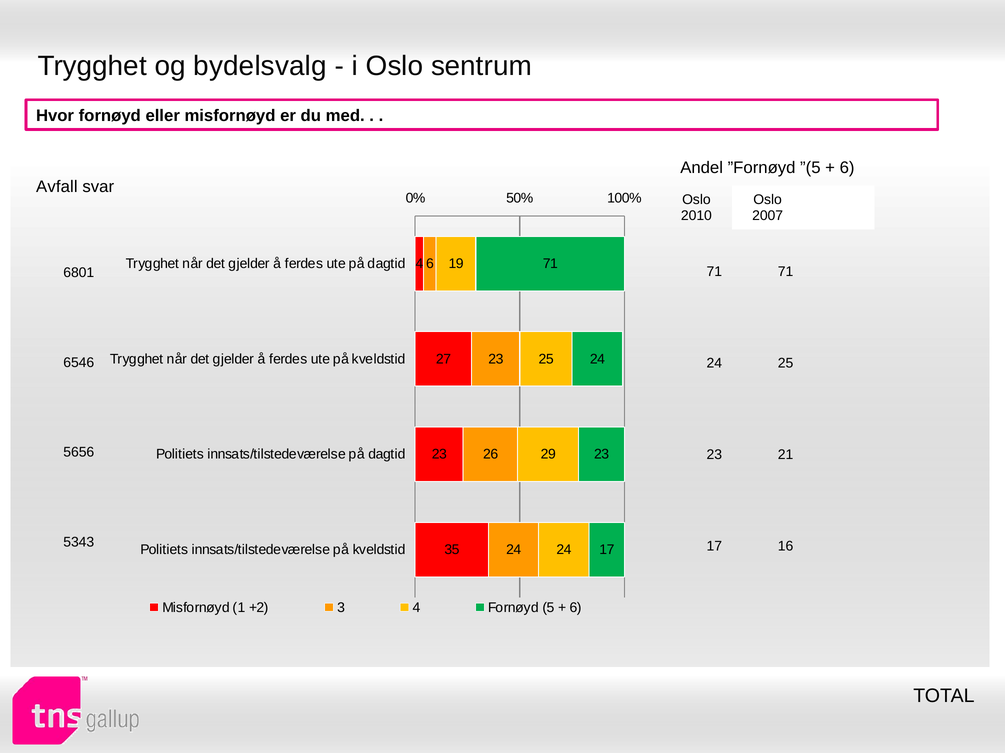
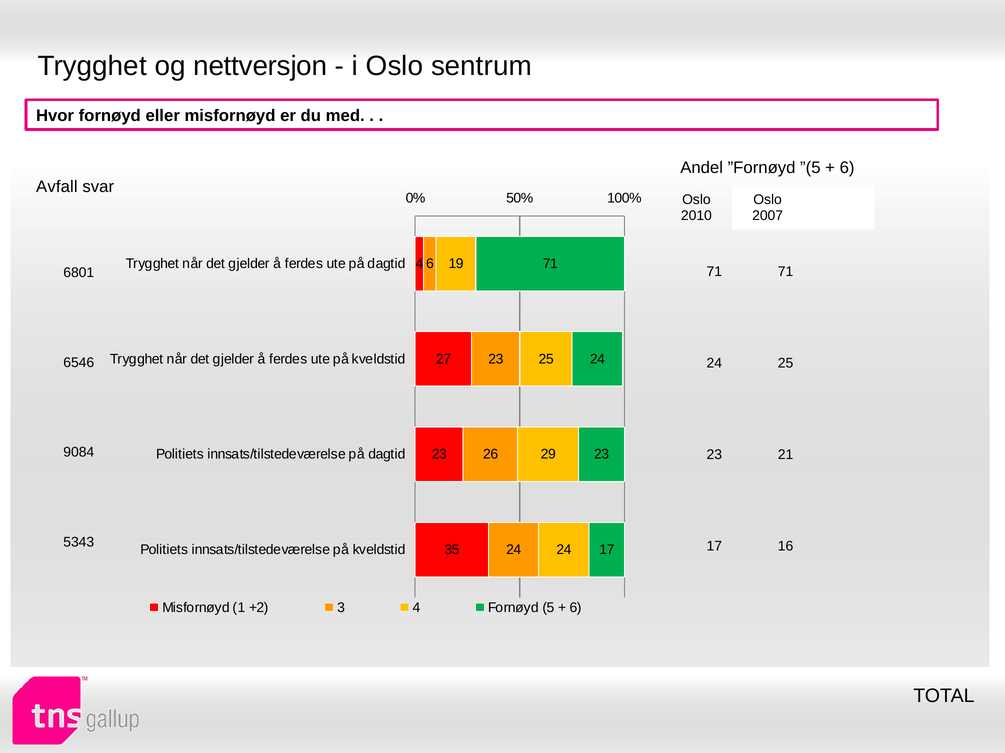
bydelsvalg: bydelsvalg -> nettversjon (260, 66)
5656: 5656 -> 9084 (79, 453)
